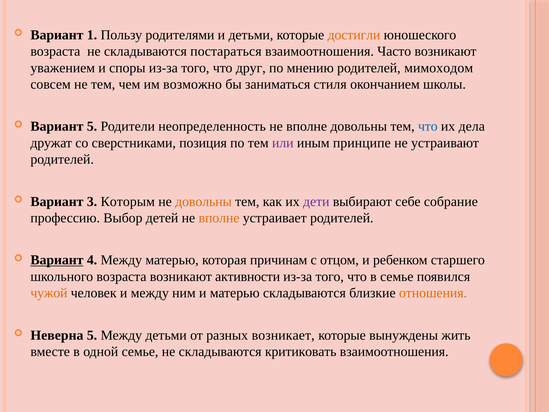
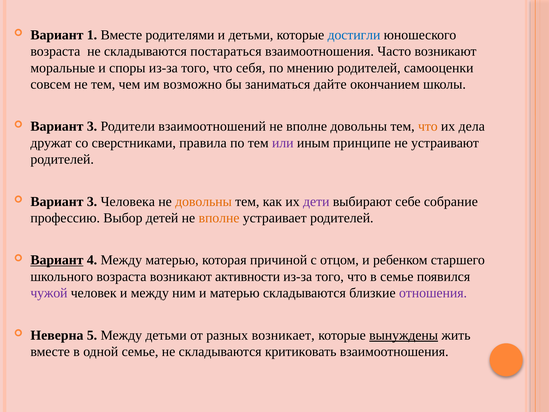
1 Пользу: Пользу -> Вместе (121, 35)
достигли colour: orange -> blue (354, 35)
уважением: уважением -> моральные (63, 68)
друг: друг -> себя (251, 68)
мимоходом: мимоходом -> самооценки (439, 68)
стиля: стиля -> дайте (330, 84)
5: 5 -> 3 (92, 126)
неопределенность: неопределенность -> взаимоотношений (212, 126)
что colour: blue -> orange (428, 126)
позиция: позиция -> правила (203, 143)
Которым: Которым -> Человека (128, 201)
причинам: причинам -> причиной (279, 260)
чужой colour: orange -> purple (49, 293)
отношения colour: orange -> purple (433, 293)
вынуждены underline: none -> present (404, 335)
